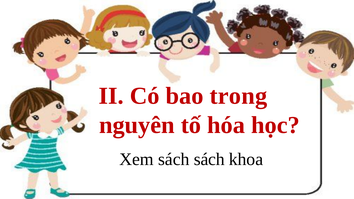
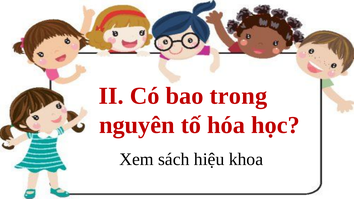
sách sách: sách -> hiệu (209, 159)
